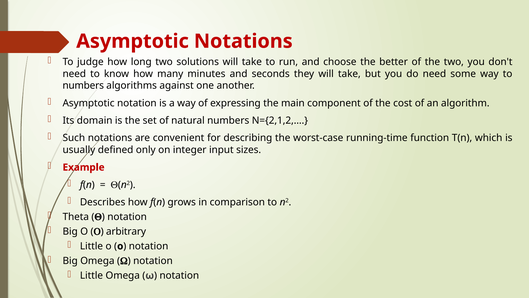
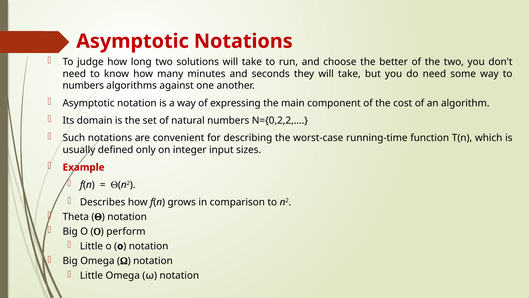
N={2,1,2,…: N={2,1,2,… -> N={0,2,2,… (280, 120)
arbitrary: arbitrary -> perform (126, 231)
